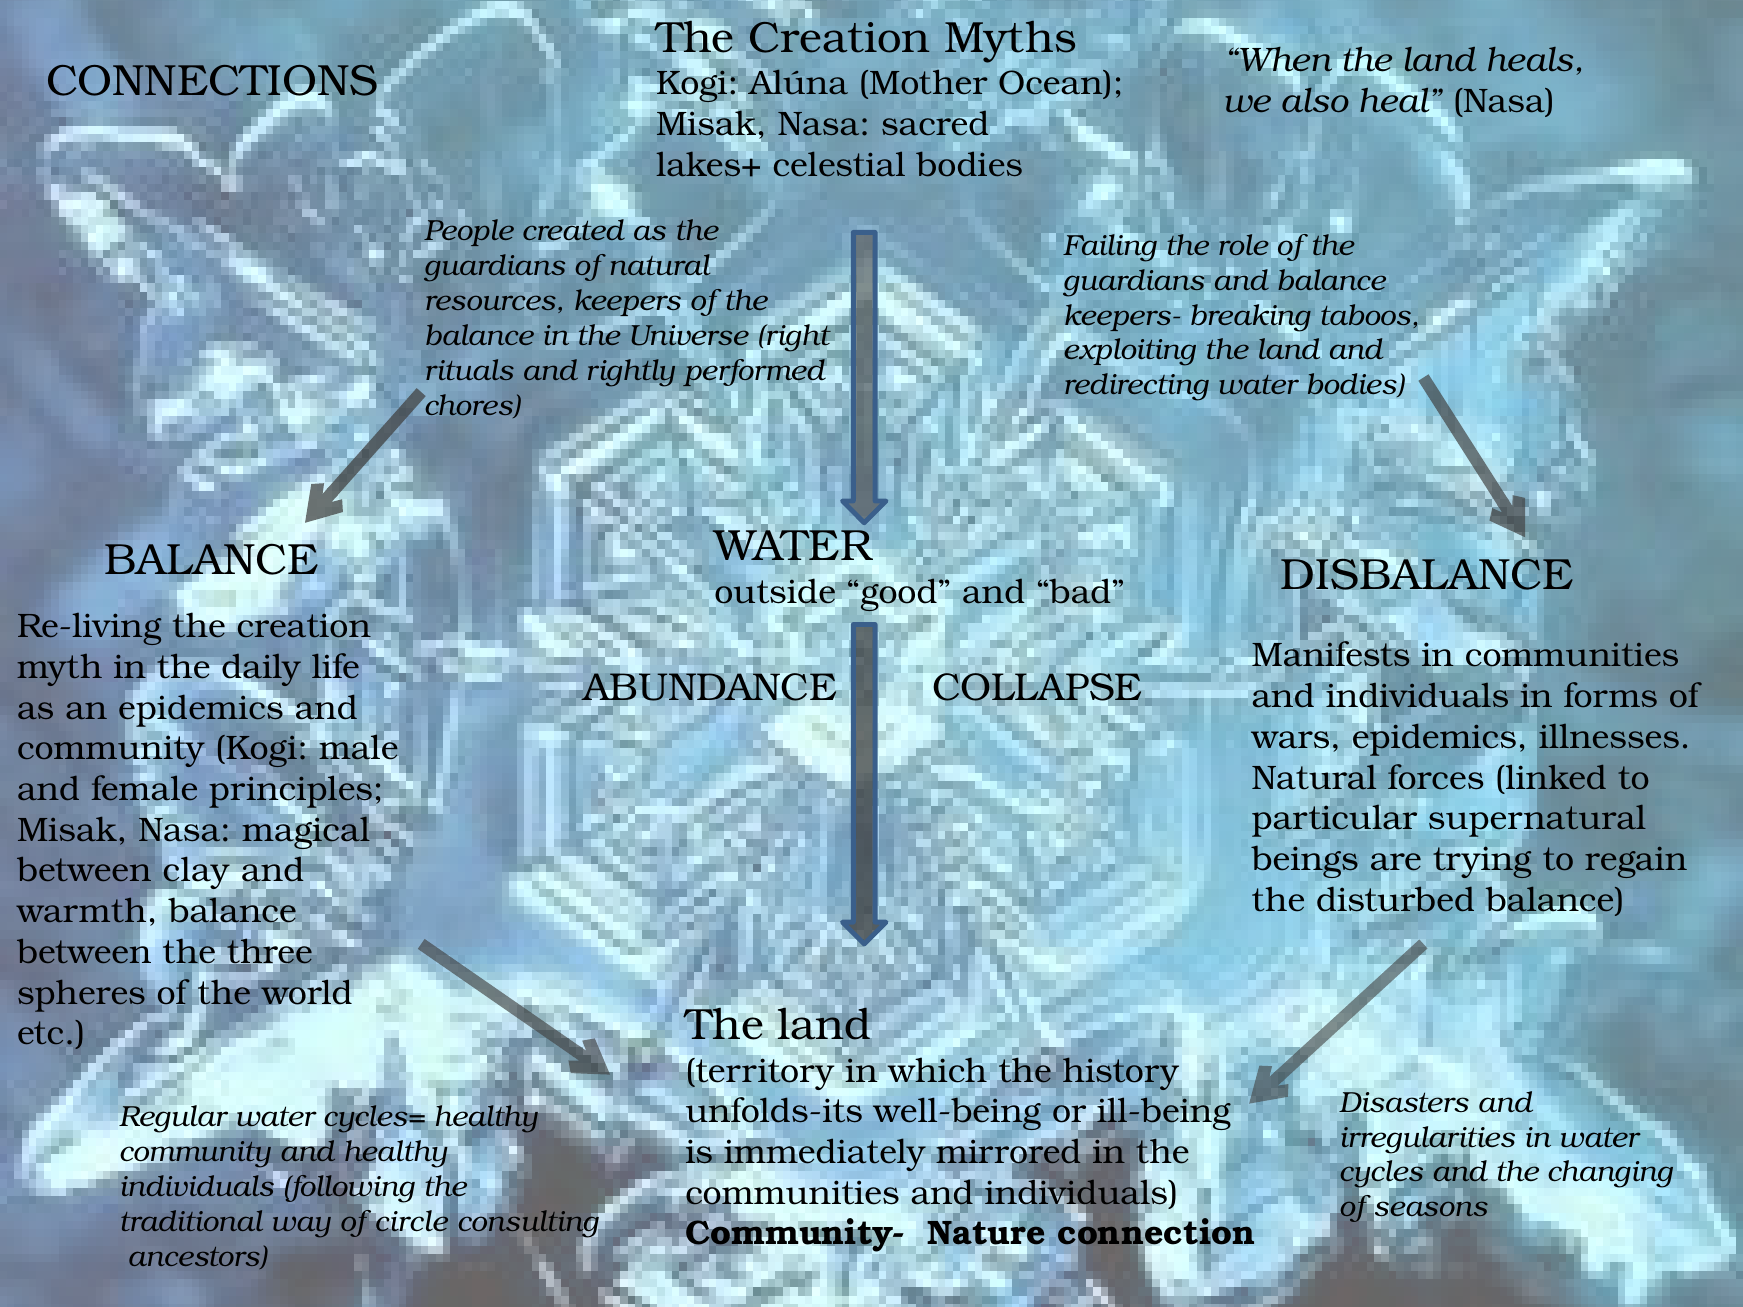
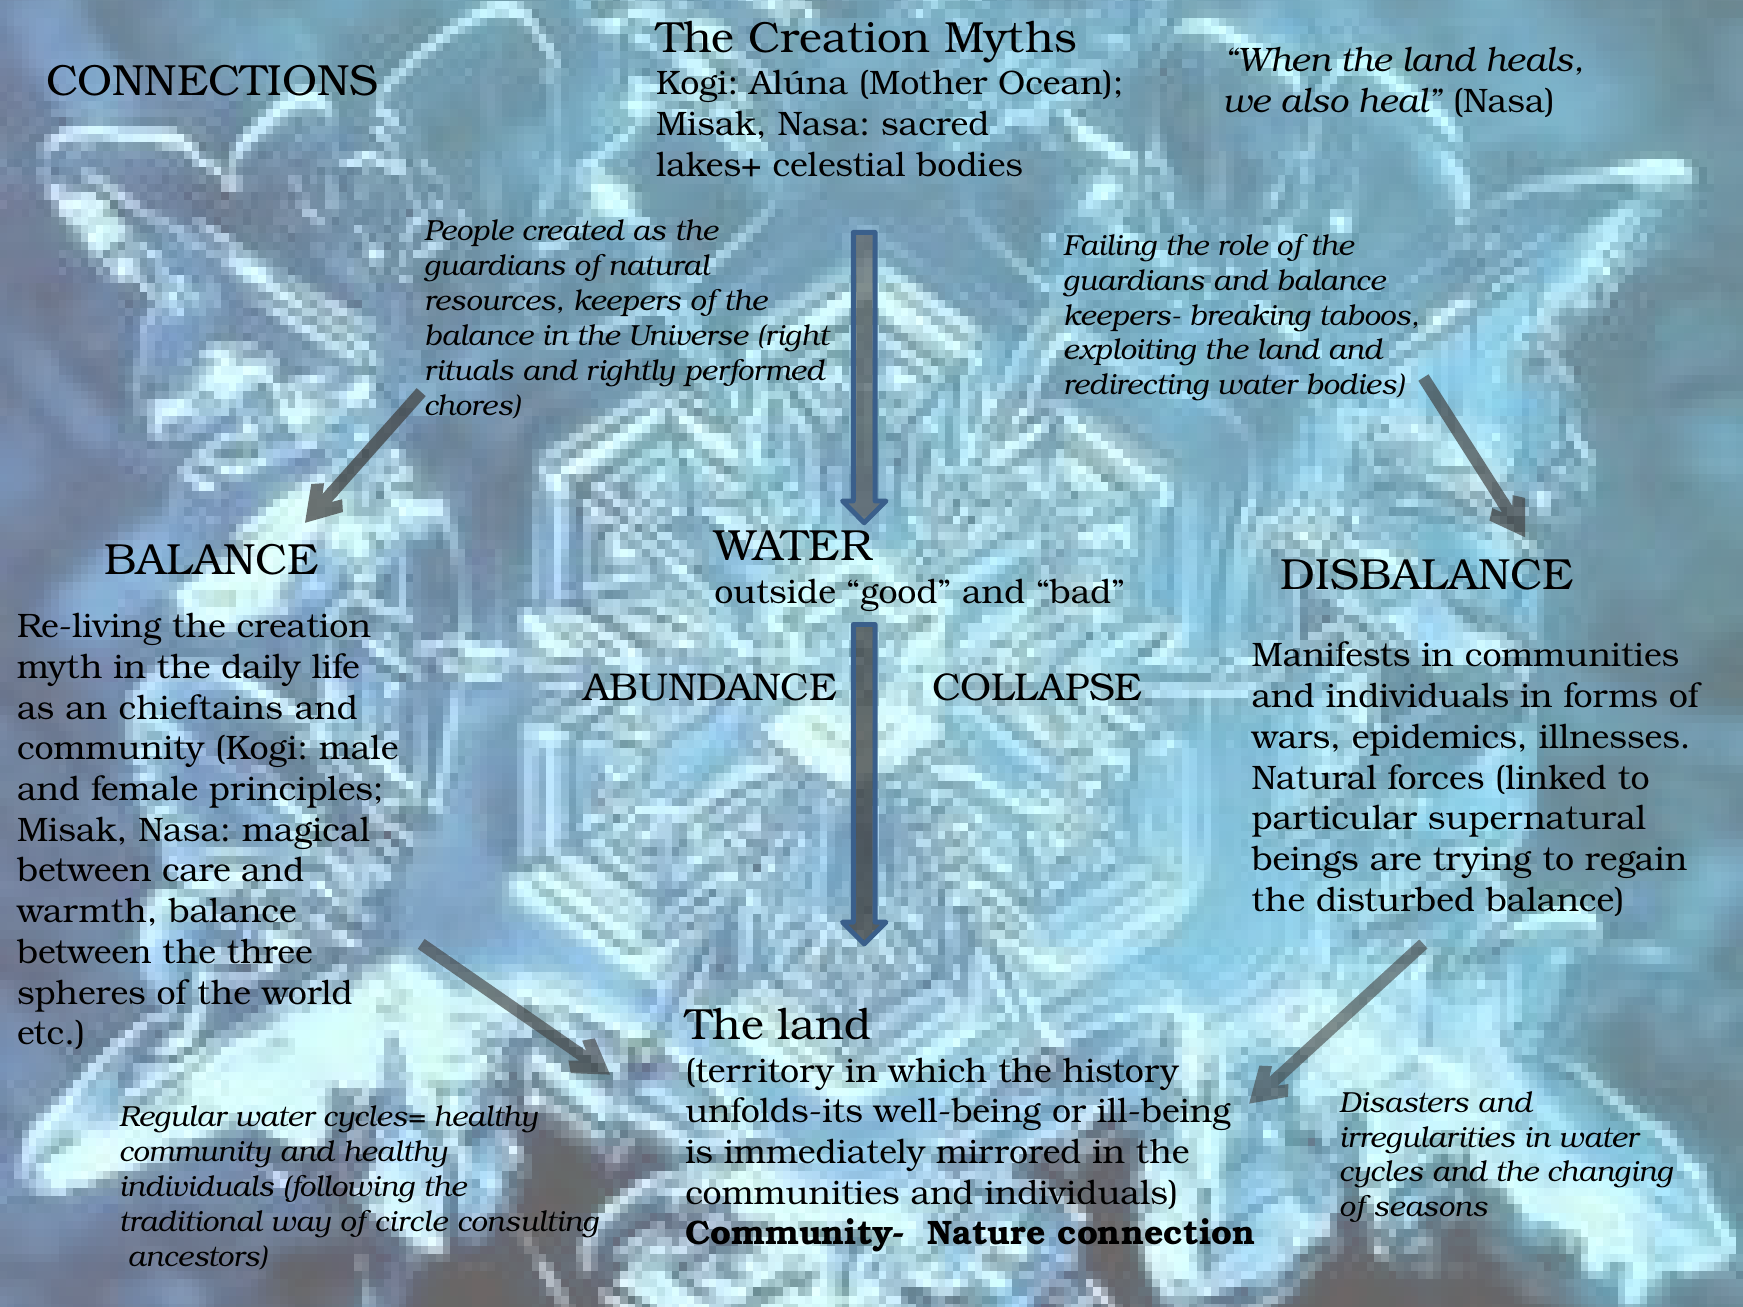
an epidemics: epidemics -> chieftains (201, 708)
clay: clay -> care (196, 871)
